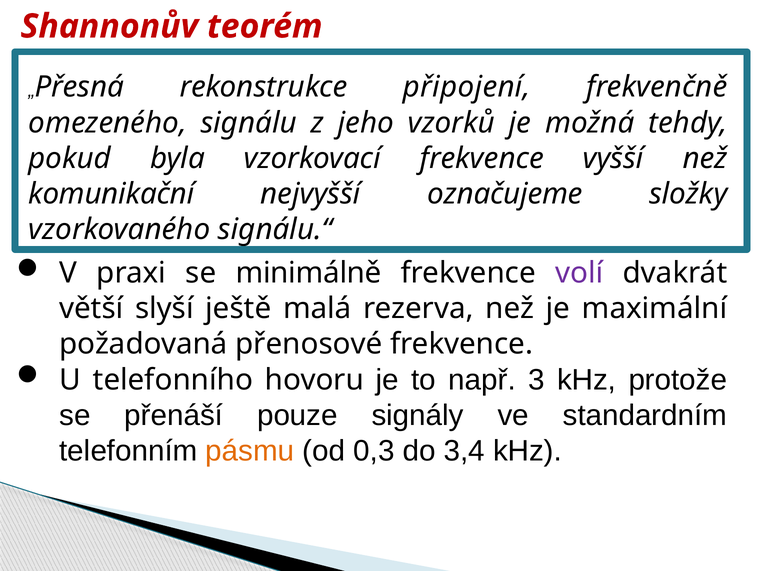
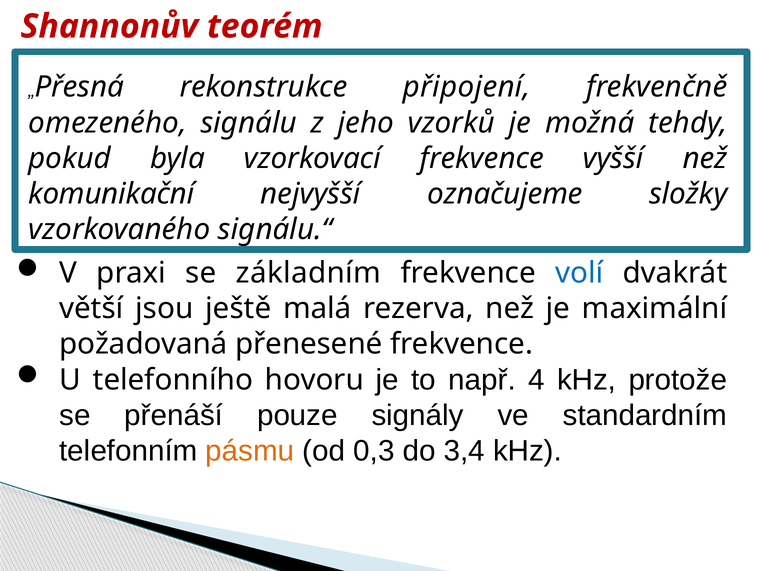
minimálně: minimálně -> základním (308, 273)
volí colour: purple -> blue (579, 273)
slyší: slyší -> jsou (164, 309)
přenosové: přenosové -> přenesené (309, 344)
3: 3 -> 4 (536, 380)
